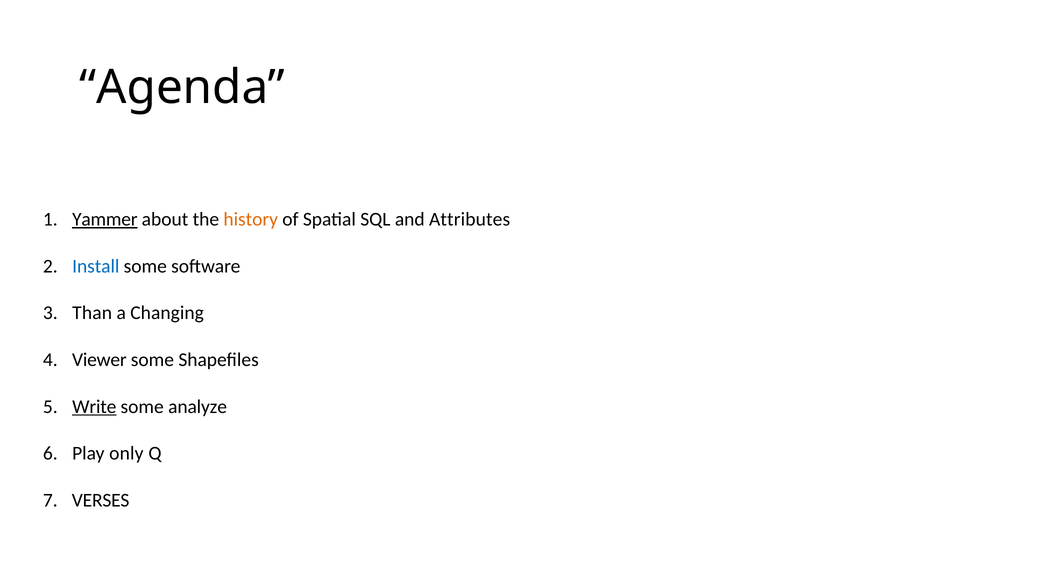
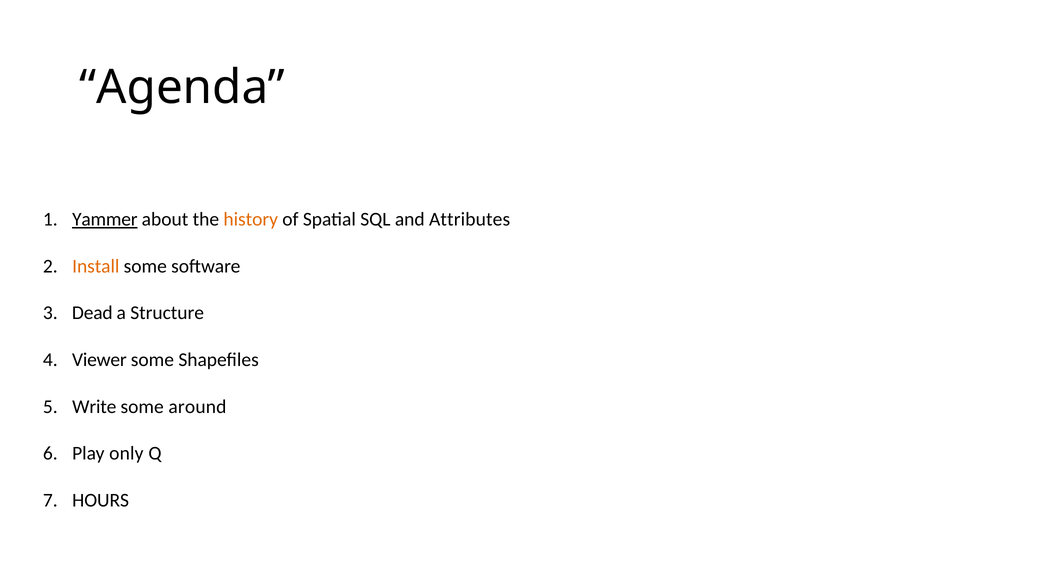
Install colour: blue -> orange (96, 266)
Than: Than -> Dead (92, 313)
Changing: Changing -> Structure (167, 313)
Write underline: present -> none (94, 407)
analyze: analyze -> around (197, 407)
VERSES: VERSES -> HOURS (101, 500)
